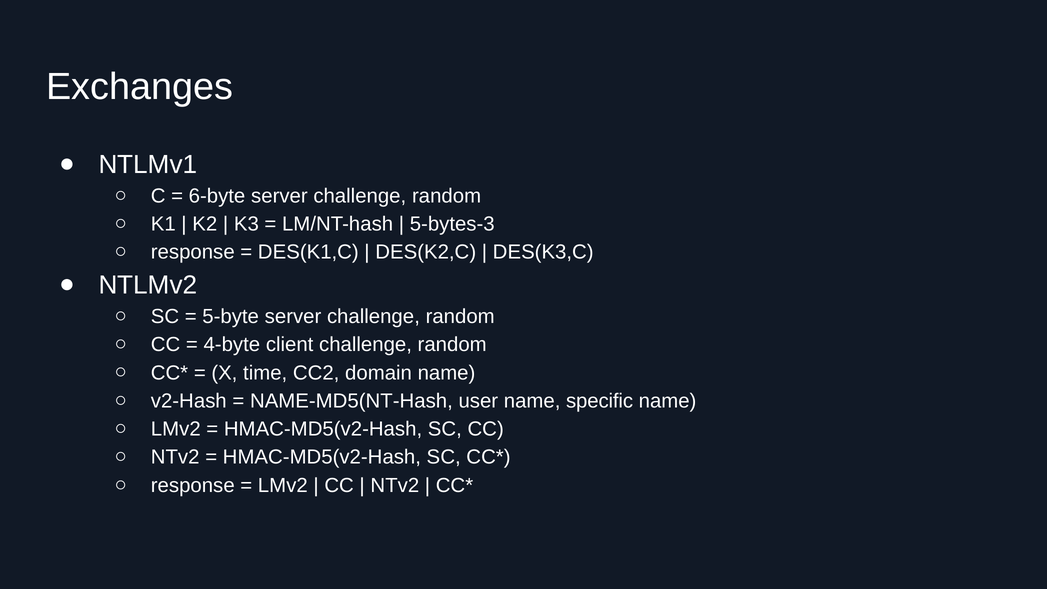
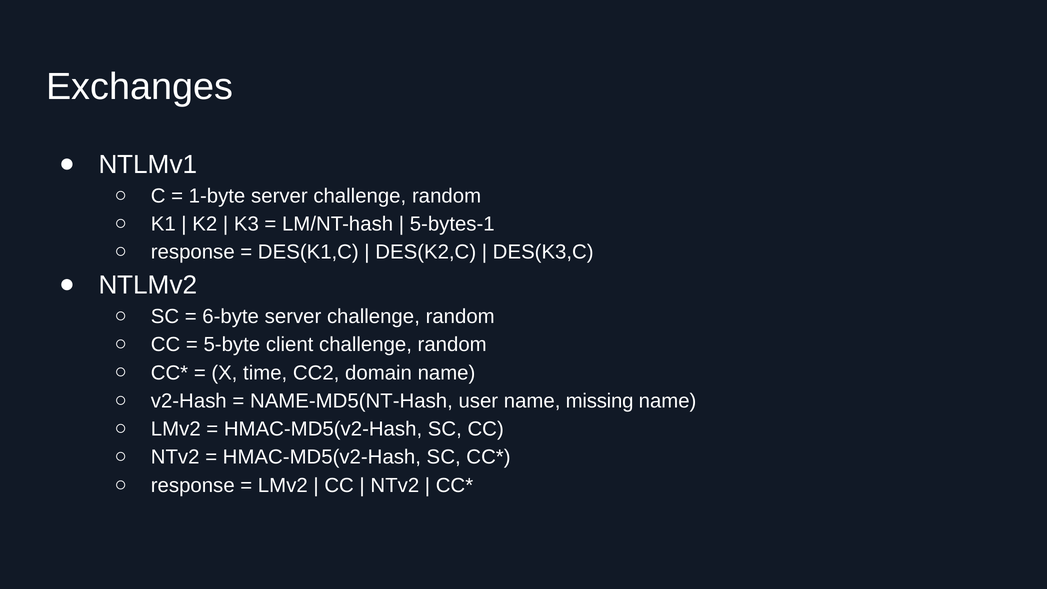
6-byte: 6-byte -> 1-byte (217, 196)
5-bytes-3: 5-bytes-3 -> 5-bytes-1 (452, 224)
5-byte: 5-byte -> 6-byte (231, 316)
4-byte: 4-byte -> 5-byte (232, 345)
specific: specific -> missing (600, 401)
